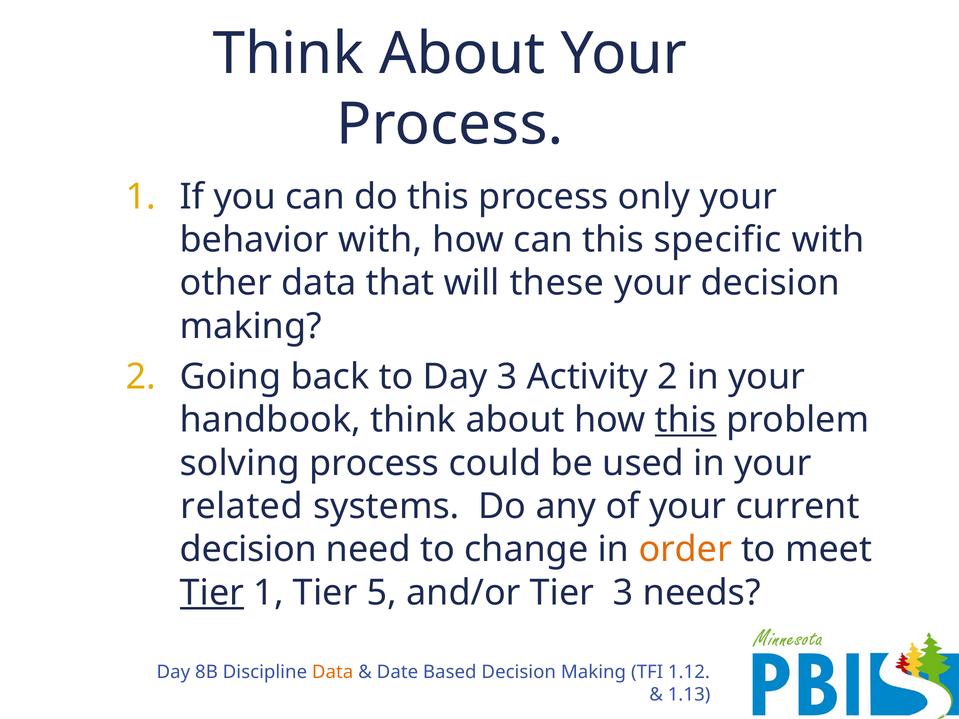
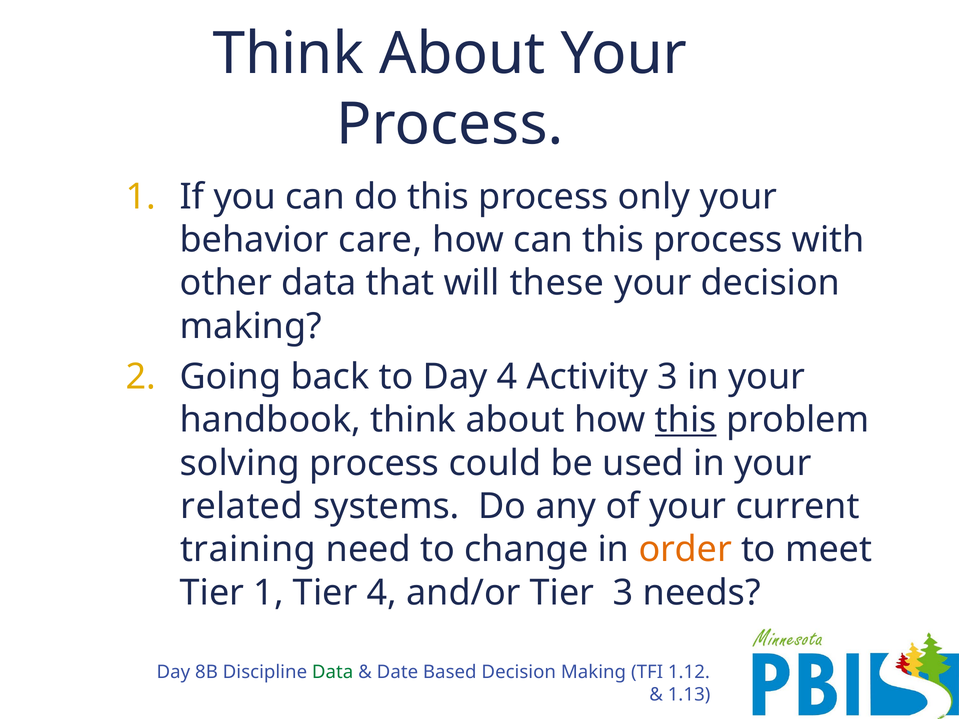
behavior with: with -> care (380, 240)
can this specific: specific -> process (718, 240)
Day 3: 3 -> 4 (507, 377)
Activity 2: 2 -> 3 (668, 377)
decision: decision -> training (248, 550)
Tier underline: present -> none (212, 593)
Tier 5: 5 -> 4 (382, 593)
Data colour: orange -> green (333, 672)
